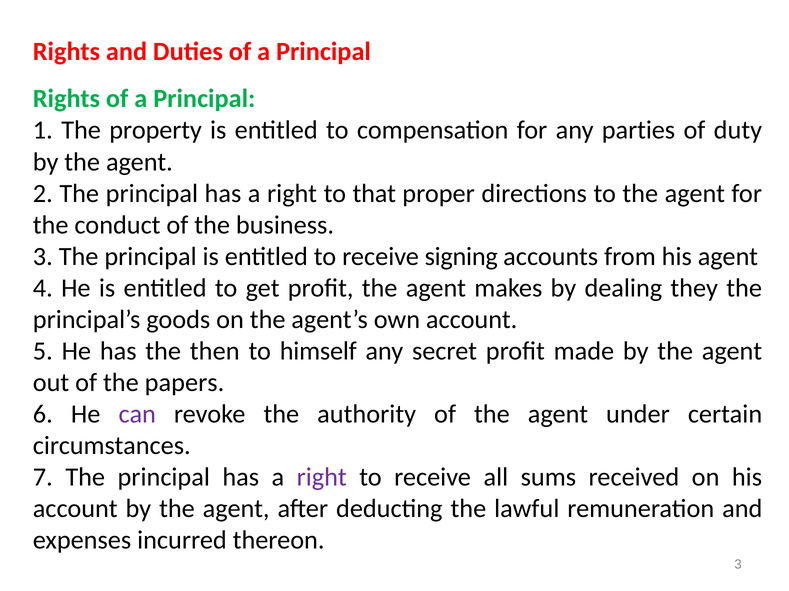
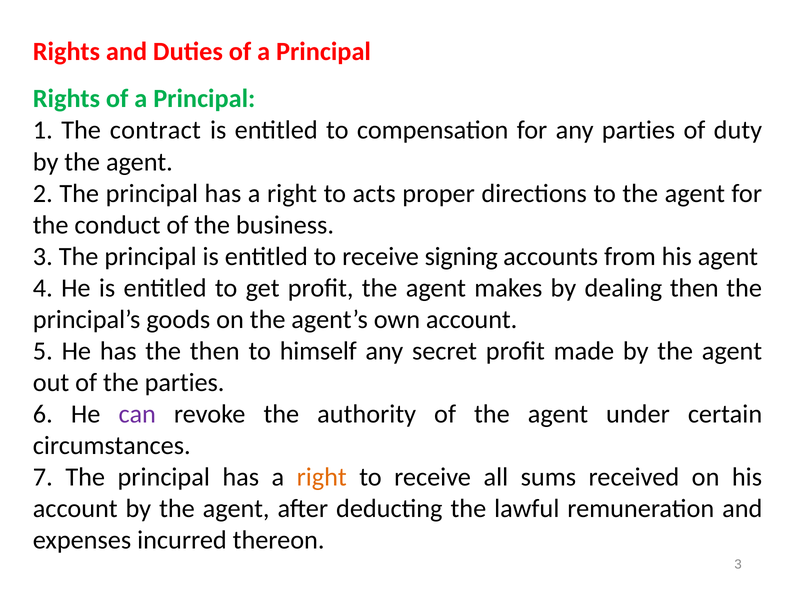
property: property -> contract (155, 130)
that: that -> acts (374, 194)
dealing they: they -> then (694, 288)
the papers: papers -> parties (185, 383)
right colour: purple -> orange (322, 478)
